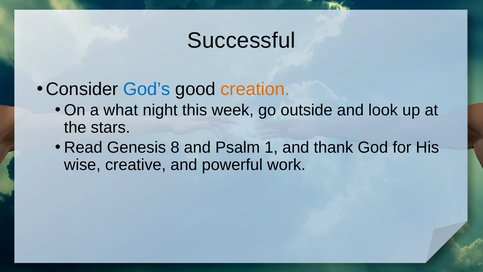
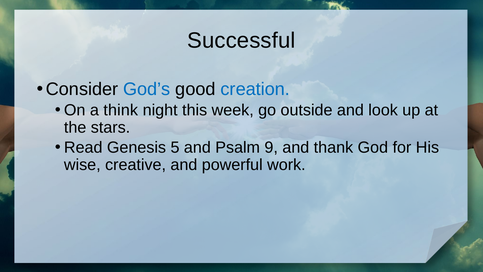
creation colour: orange -> blue (255, 89)
what: what -> think (121, 110)
8: 8 -> 5 (175, 147)
1: 1 -> 9 (271, 147)
